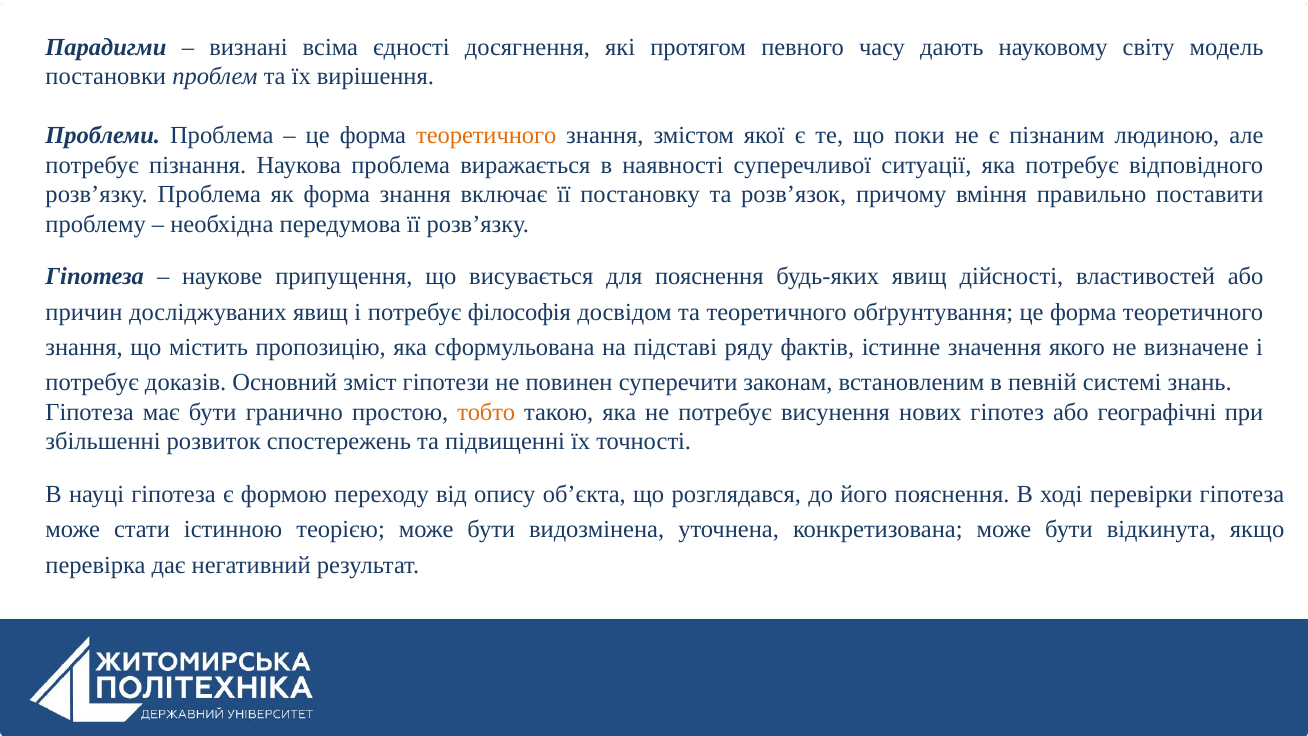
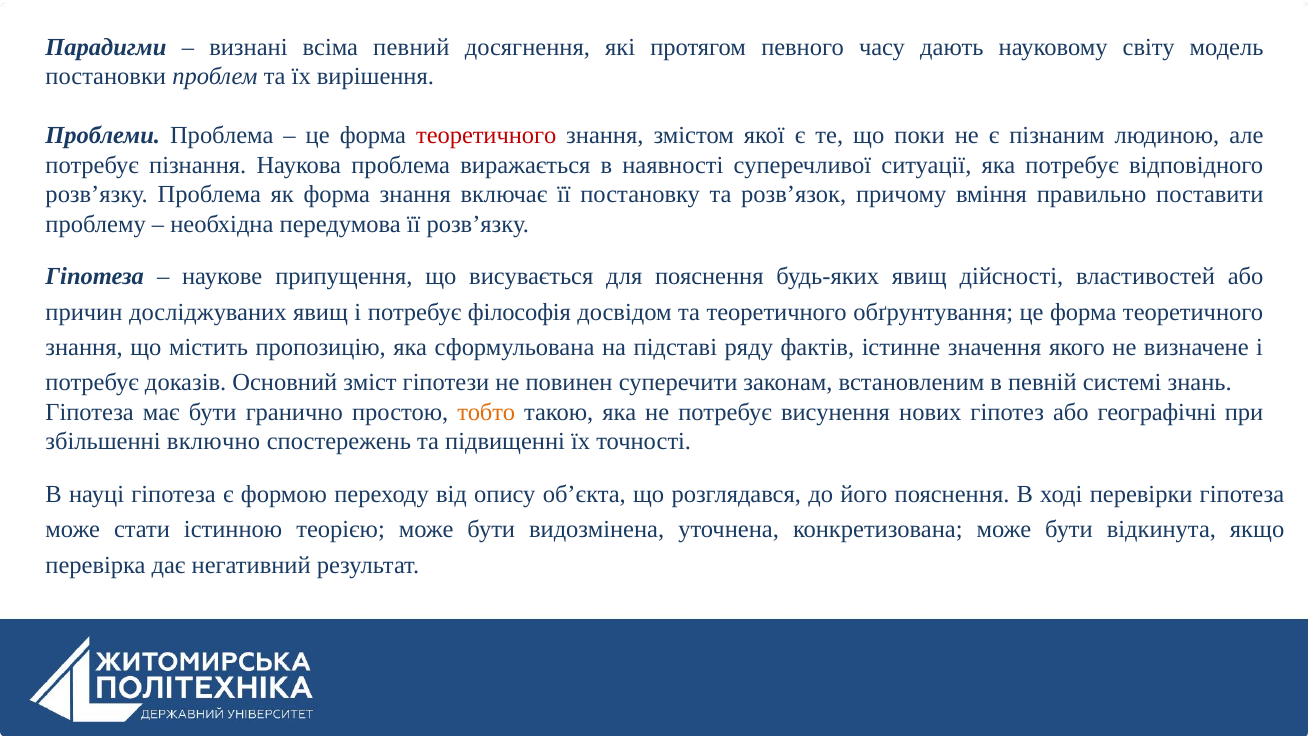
єдності: єдності -> певний (411, 47)
теоретичного colour: orange -> red (486, 136)
розвиток: розвиток -> включно (214, 441)
